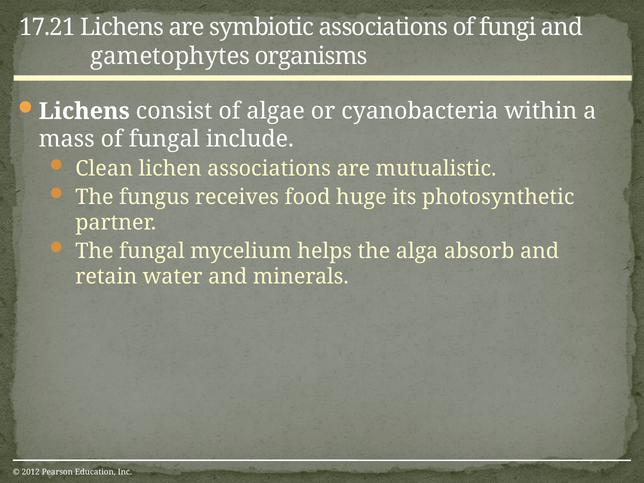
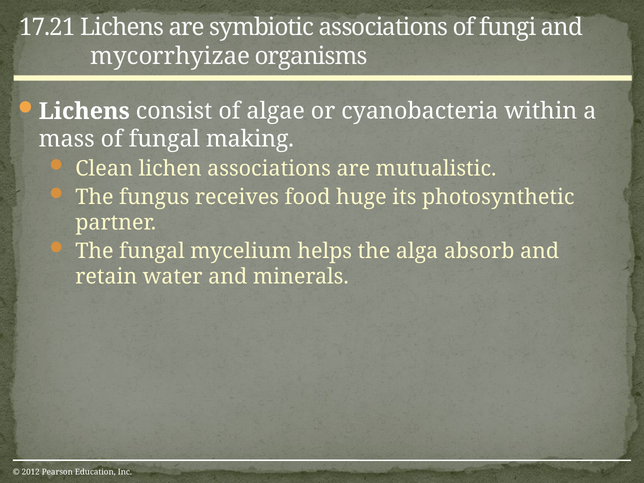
gametophytes: gametophytes -> mycorrhyizae (170, 56)
include: include -> making (250, 139)
